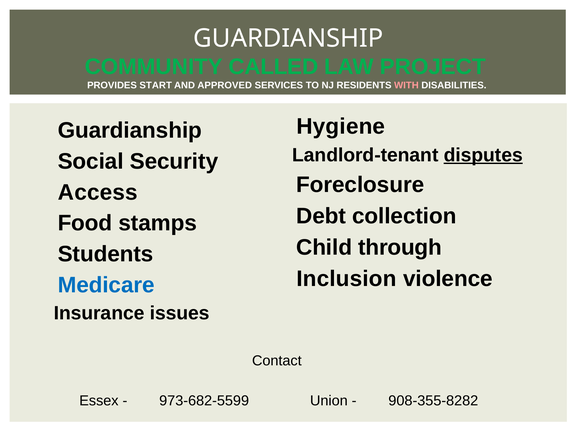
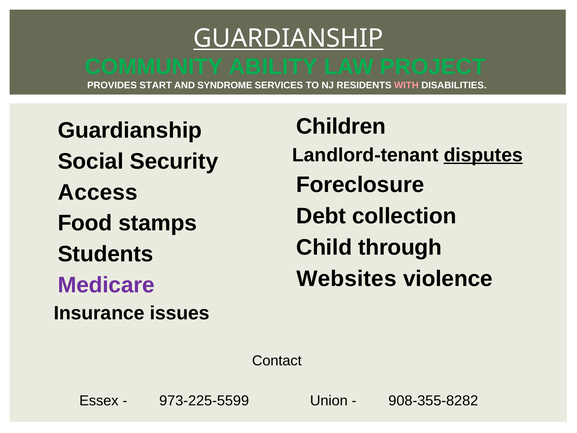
GUARDIANSHIP underline: none -> present (288, 38)
CALLED: CALLED -> ABILITY (273, 67)
APPROVED: APPROVED -> SYNDROME (225, 85)
Hygiene: Hygiene -> Children (341, 126)
Inclusion: Inclusion -> Websites (346, 279)
Medicare colour: blue -> purple (106, 285)
973-682-5599: 973-682-5599 -> 973-225-5599 (204, 400)
